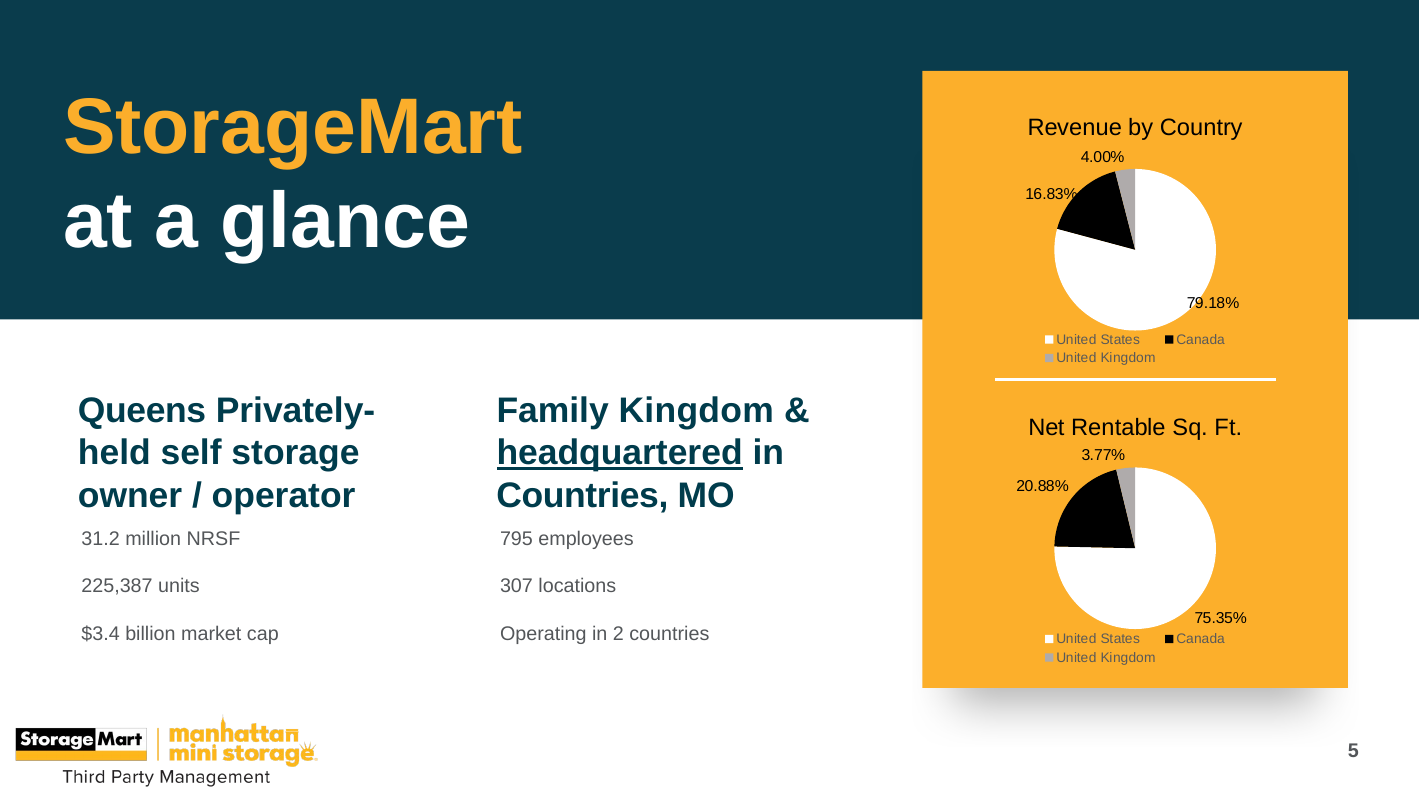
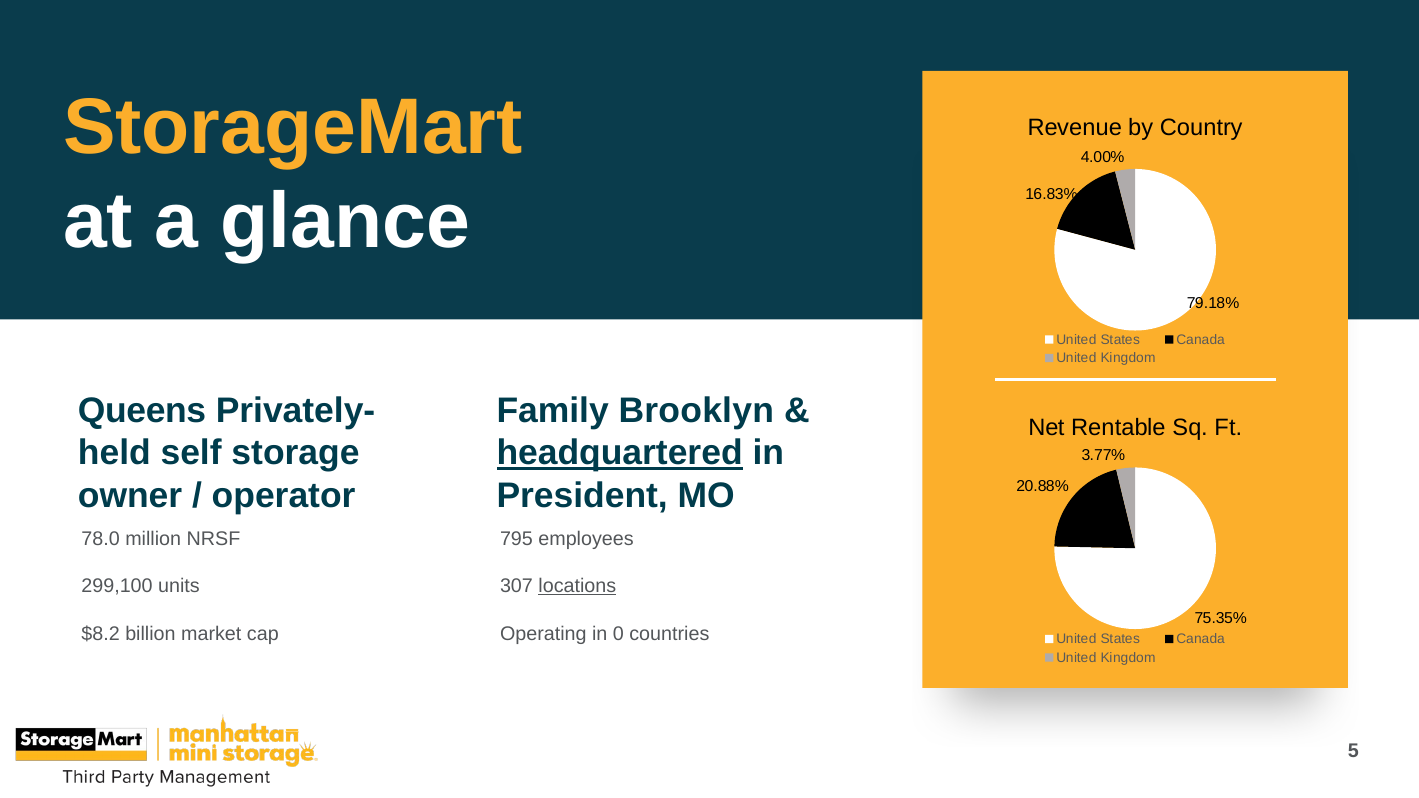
Family Kingdom: Kingdom -> Brooklyn (696, 411)
Countries: Countries -> President (582, 496)
31.2: 31.2 -> 78.0 (101, 539)
225,387: 225,387 -> 299,100 (117, 587)
locations underline: none -> present (577, 587)
$3.4: $3.4 -> $8.2 (101, 634)
2: 2 -> 0 (618, 634)
